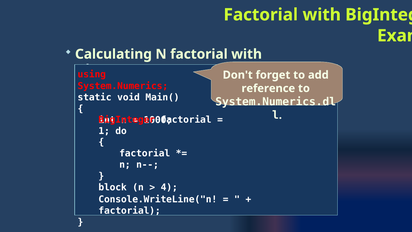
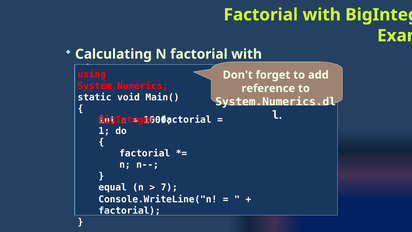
block: block -> equal (113, 187)
4: 4 -> 7 (169, 187)
